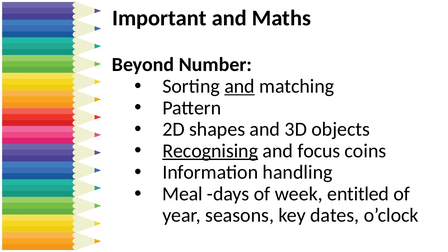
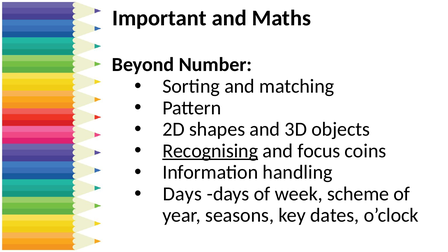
and underline: present -> none (240, 86)
Meal: Meal -> Days (182, 194)
entitled: entitled -> scheme (358, 194)
